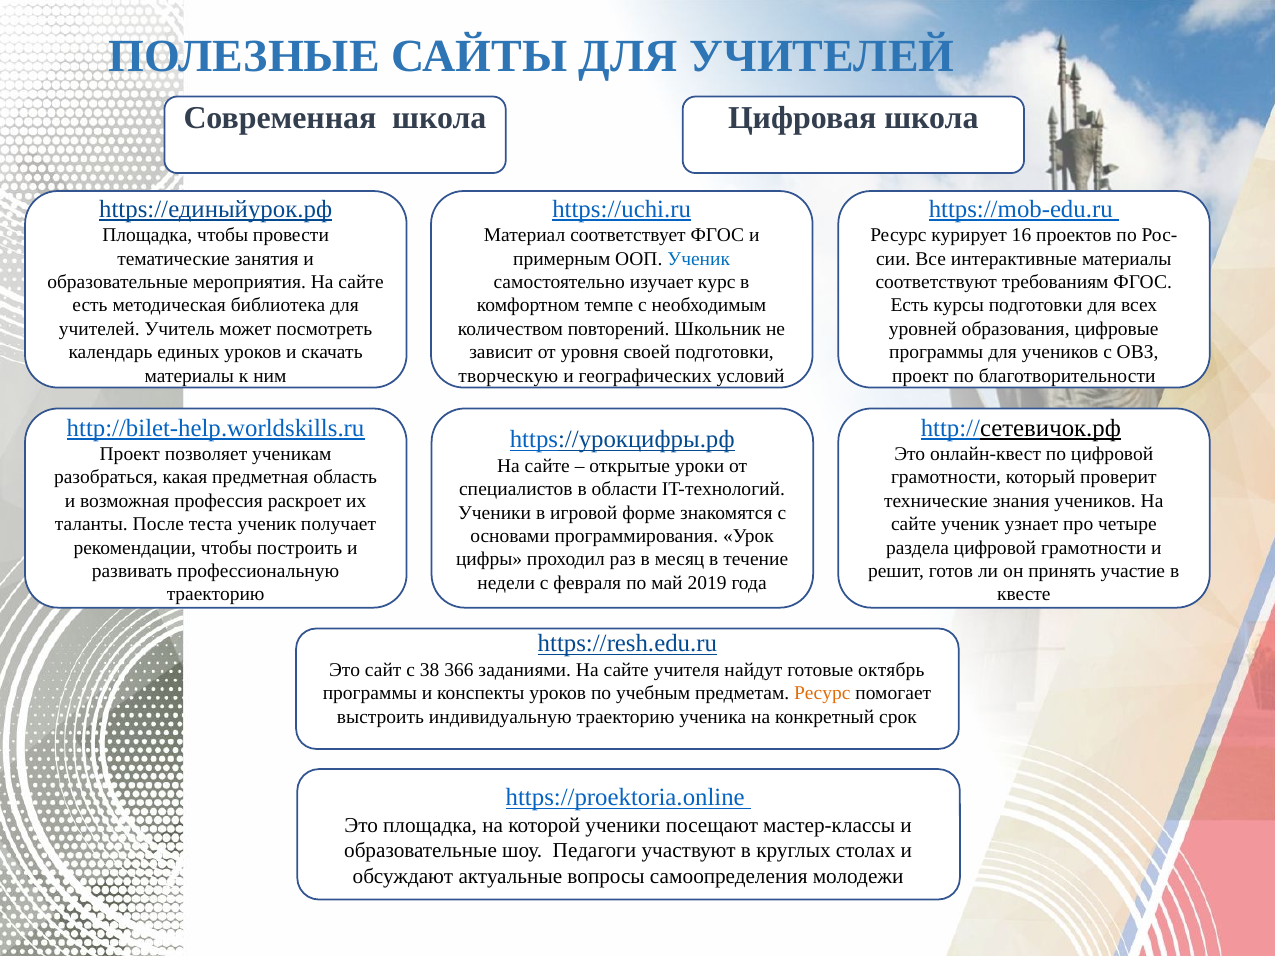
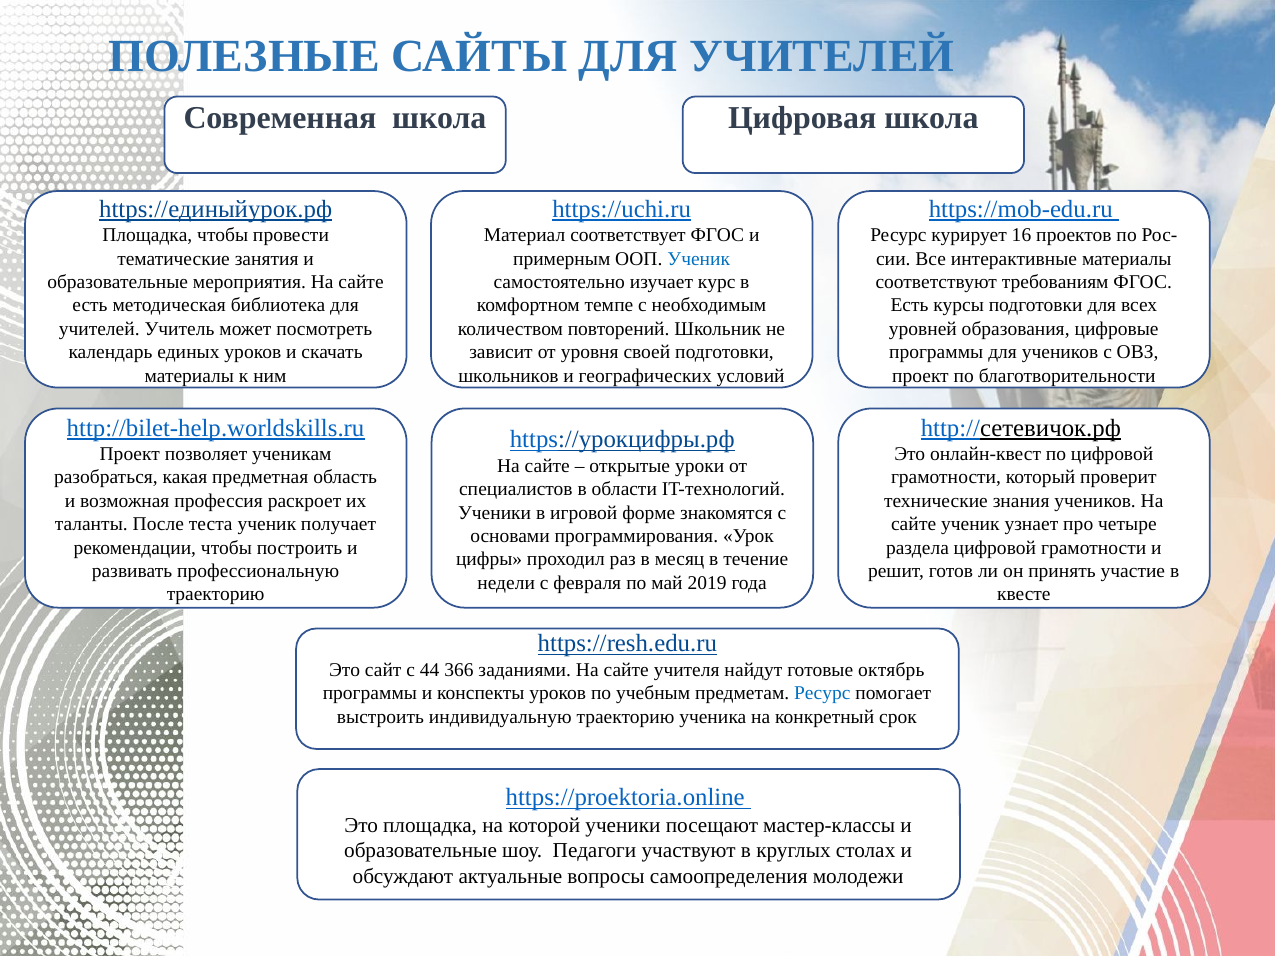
творческую: творческую -> школьников (508, 376)
38: 38 -> 44 (430, 670)
Ресурс colour: orange -> blue (822, 693)
